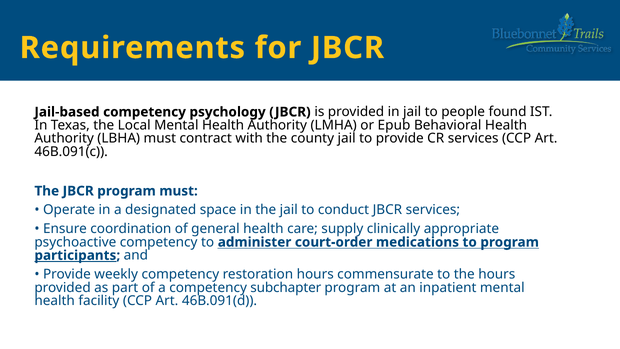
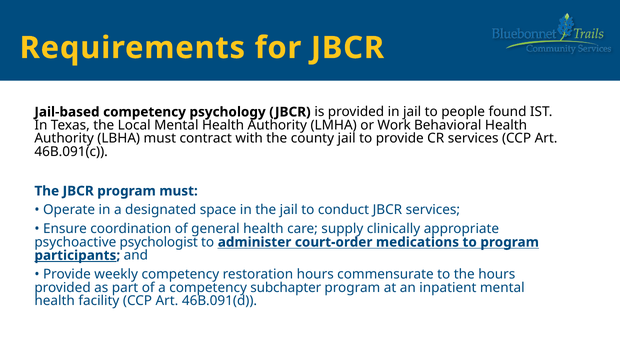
Epub: Epub -> Work (394, 125)
psychoactive competency: competency -> psychologist (159, 242)
